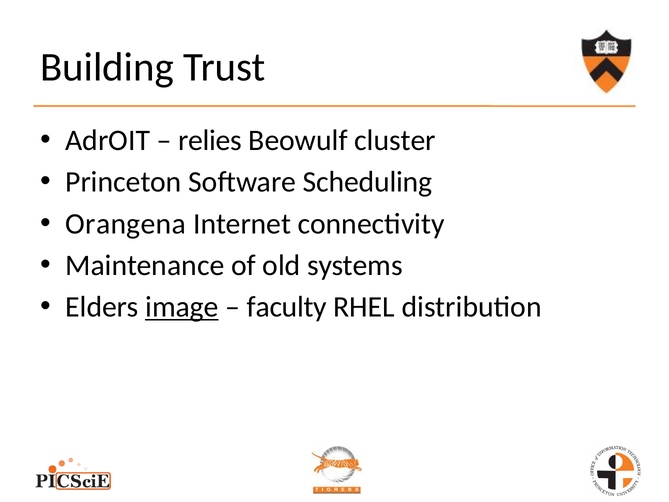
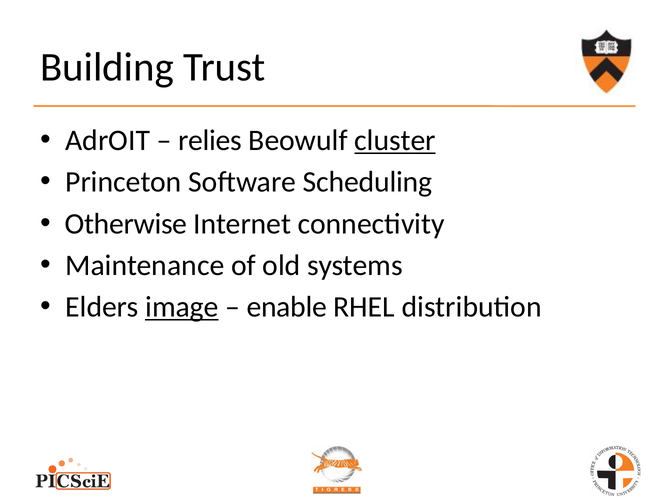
cluster underline: none -> present (395, 140)
Orangena: Orangena -> Otherwise (126, 224)
faculty: faculty -> enable (287, 307)
